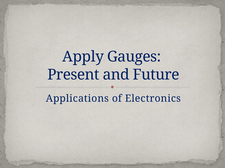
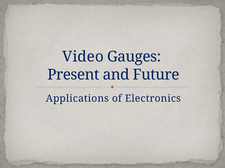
Apply: Apply -> Video (83, 57)
